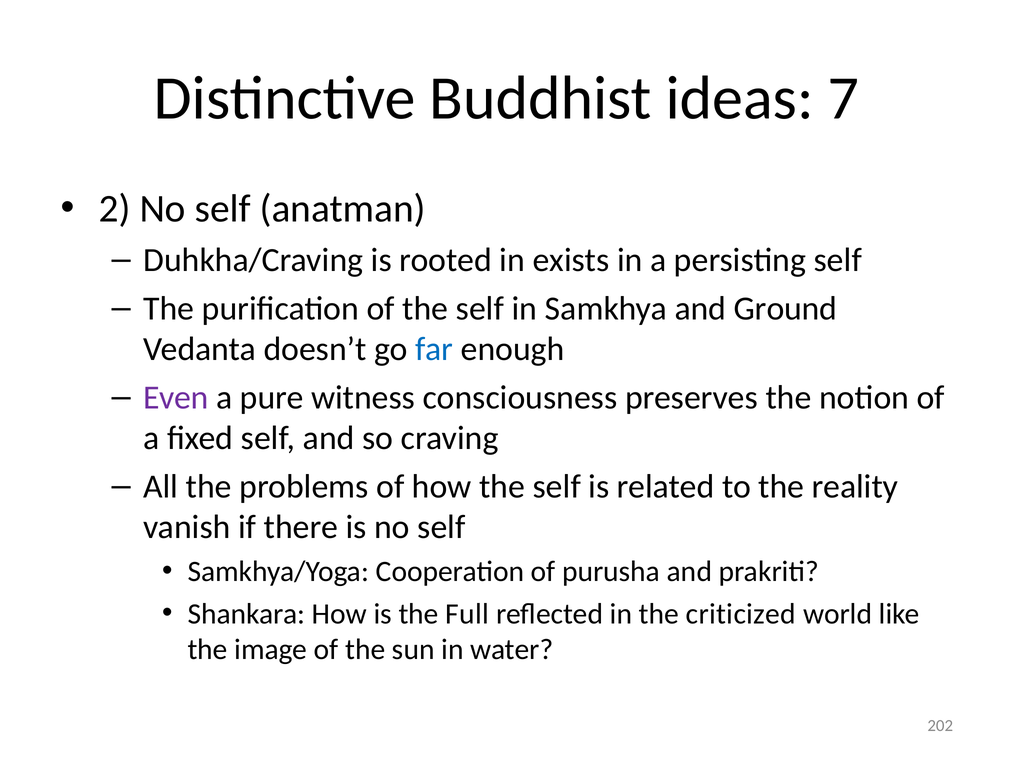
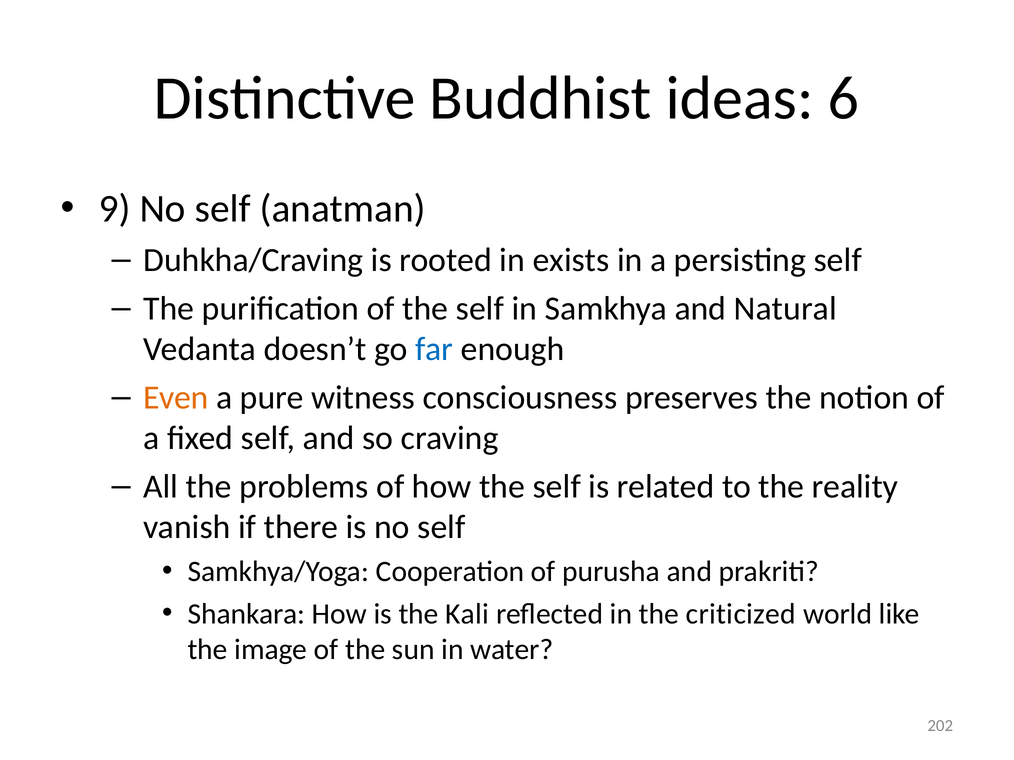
7: 7 -> 6 (843, 98)
2: 2 -> 9 (115, 209)
Ground: Ground -> Natural (785, 309)
Even colour: purple -> orange (176, 398)
Full: Full -> Kali (467, 614)
